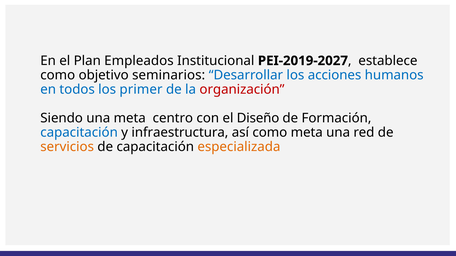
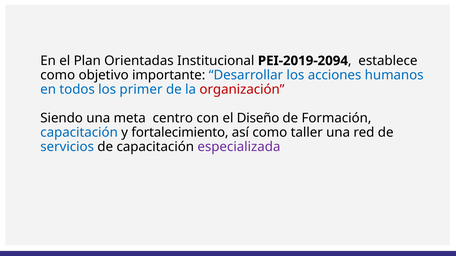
Empleados: Empleados -> Orientadas (139, 61)
PEI-2019-2027: PEI-2019-2027 -> PEI-2019-2094 (303, 61)
seminarios: seminarios -> importante (169, 75)
infraestructura: infraestructura -> fortalecimiento (180, 133)
como meta: meta -> taller (307, 133)
servicios colour: orange -> blue (67, 147)
especializada colour: orange -> purple (239, 147)
